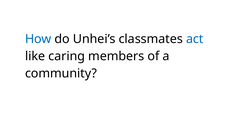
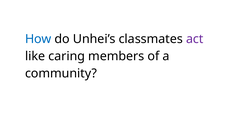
act colour: blue -> purple (195, 39)
